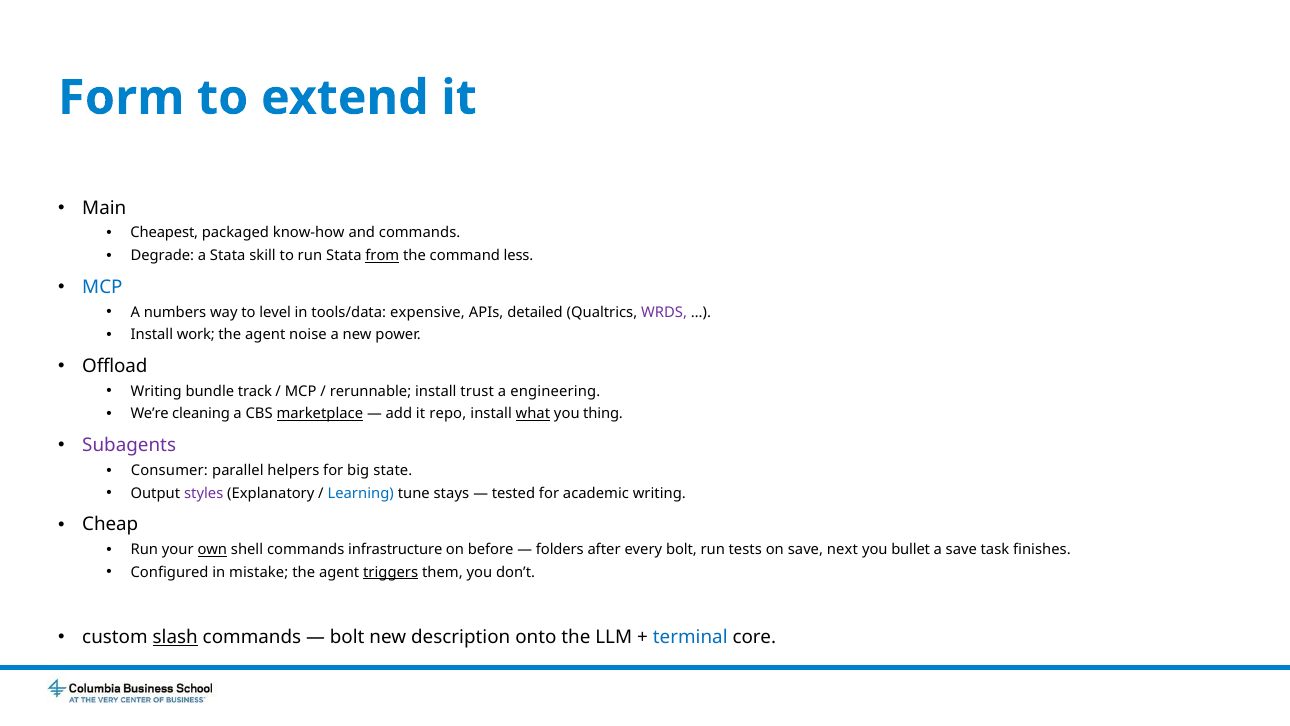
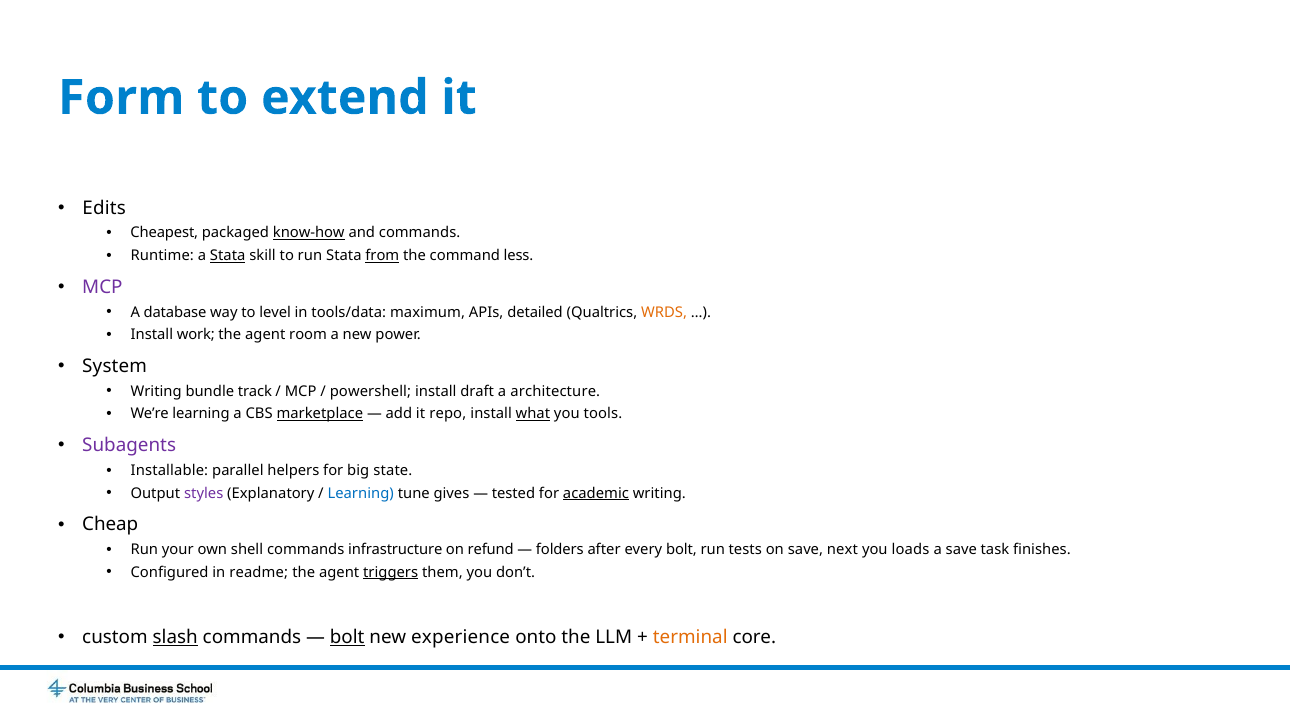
Main: Main -> Edits (104, 208)
know-how underline: none -> present (309, 233)
Degrade: Degrade -> Runtime (162, 256)
Stata underline: none -> present (228, 256)
MCP colour: blue -> purple (102, 287)
numbers: numbers -> database (175, 312)
expensive: expensive -> maximum (428, 312)
WRDS colour: purple -> orange (664, 312)
noise: noise -> room (308, 335)
Offload: Offload -> System (115, 366)
rerunnable: rerunnable -> powershell (370, 391)
trust: trust -> draft (477, 391)
engineering: engineering -> architecture (555, 391)
We’re cleaning: cleaning -> learning (201, 414)
thing: thing -> tools (603, 414)
Consumer: Consumer -> Installable (169, 470)
stays: stays -> gives (451, 493)
academic underline: none -> present (596, 493)
own underline: present -> none (212, 549)
before: before -> refund (491, 549)
bullet: bullet -> loads (911, 549)
mistake: mistake -> readme (259, 572)
bolt underline: none -> present (347, 637)
description: description -> experience (461, 637)
terminal colour: blue -> orange (690, 637)
